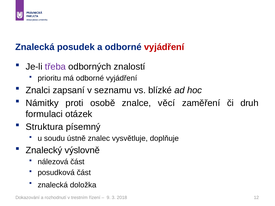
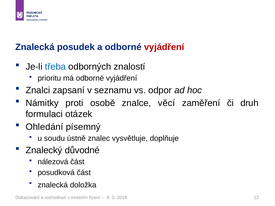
třeba colour: purple -> blue (55, 67)
blízké: blízké -> odpor (160, 90)
Struktura: Struktura -> Ohledání (44, 127)
výslovně: výslovně -> důvodné (82, 151)
